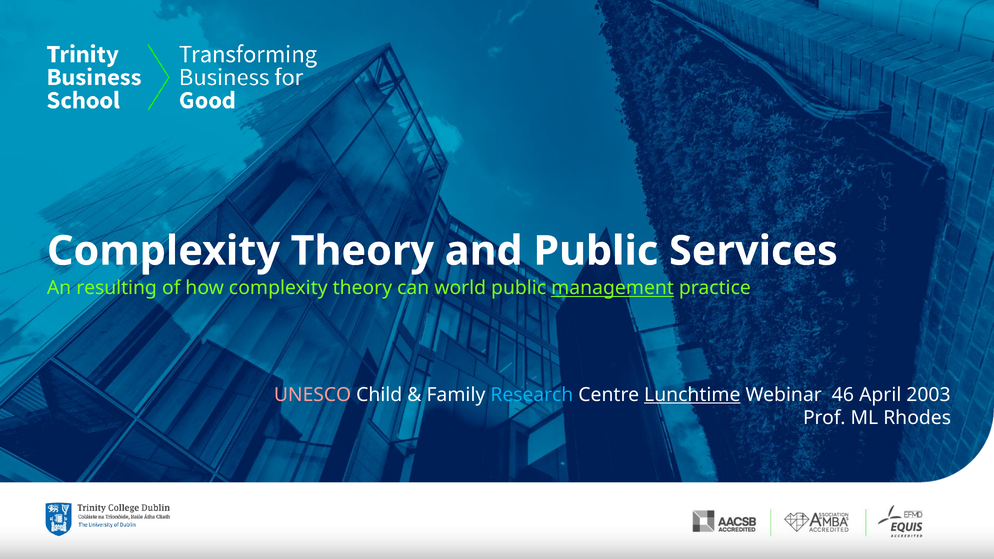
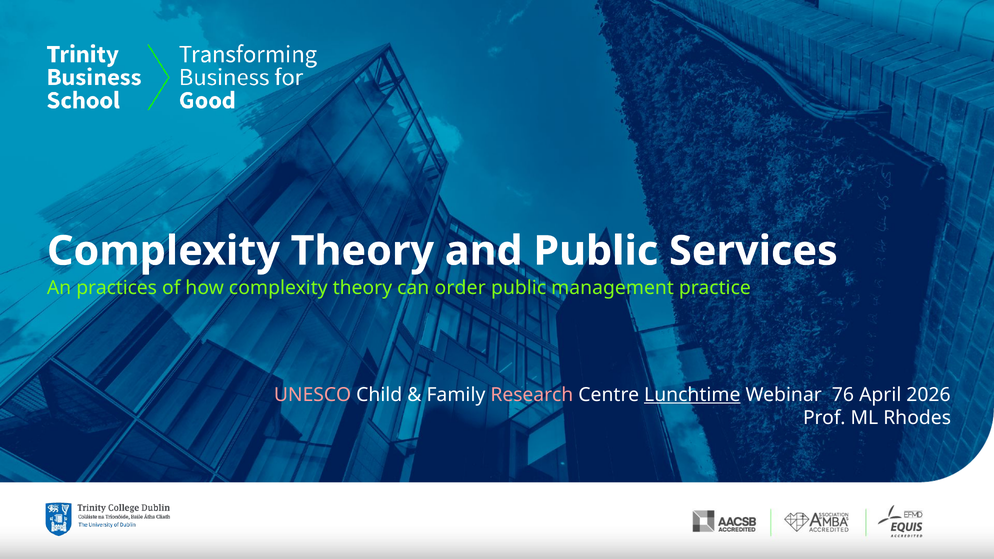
resulting: resulting -> practices (117, 288)
world: world -> order (460, 288)
management underline: present -> none (613, 288)
Research colour: light blue -> pink (532, 395)
46: 46 -> 76 (843, 395)
2003: 2003 -> 2026 (928, 395)
